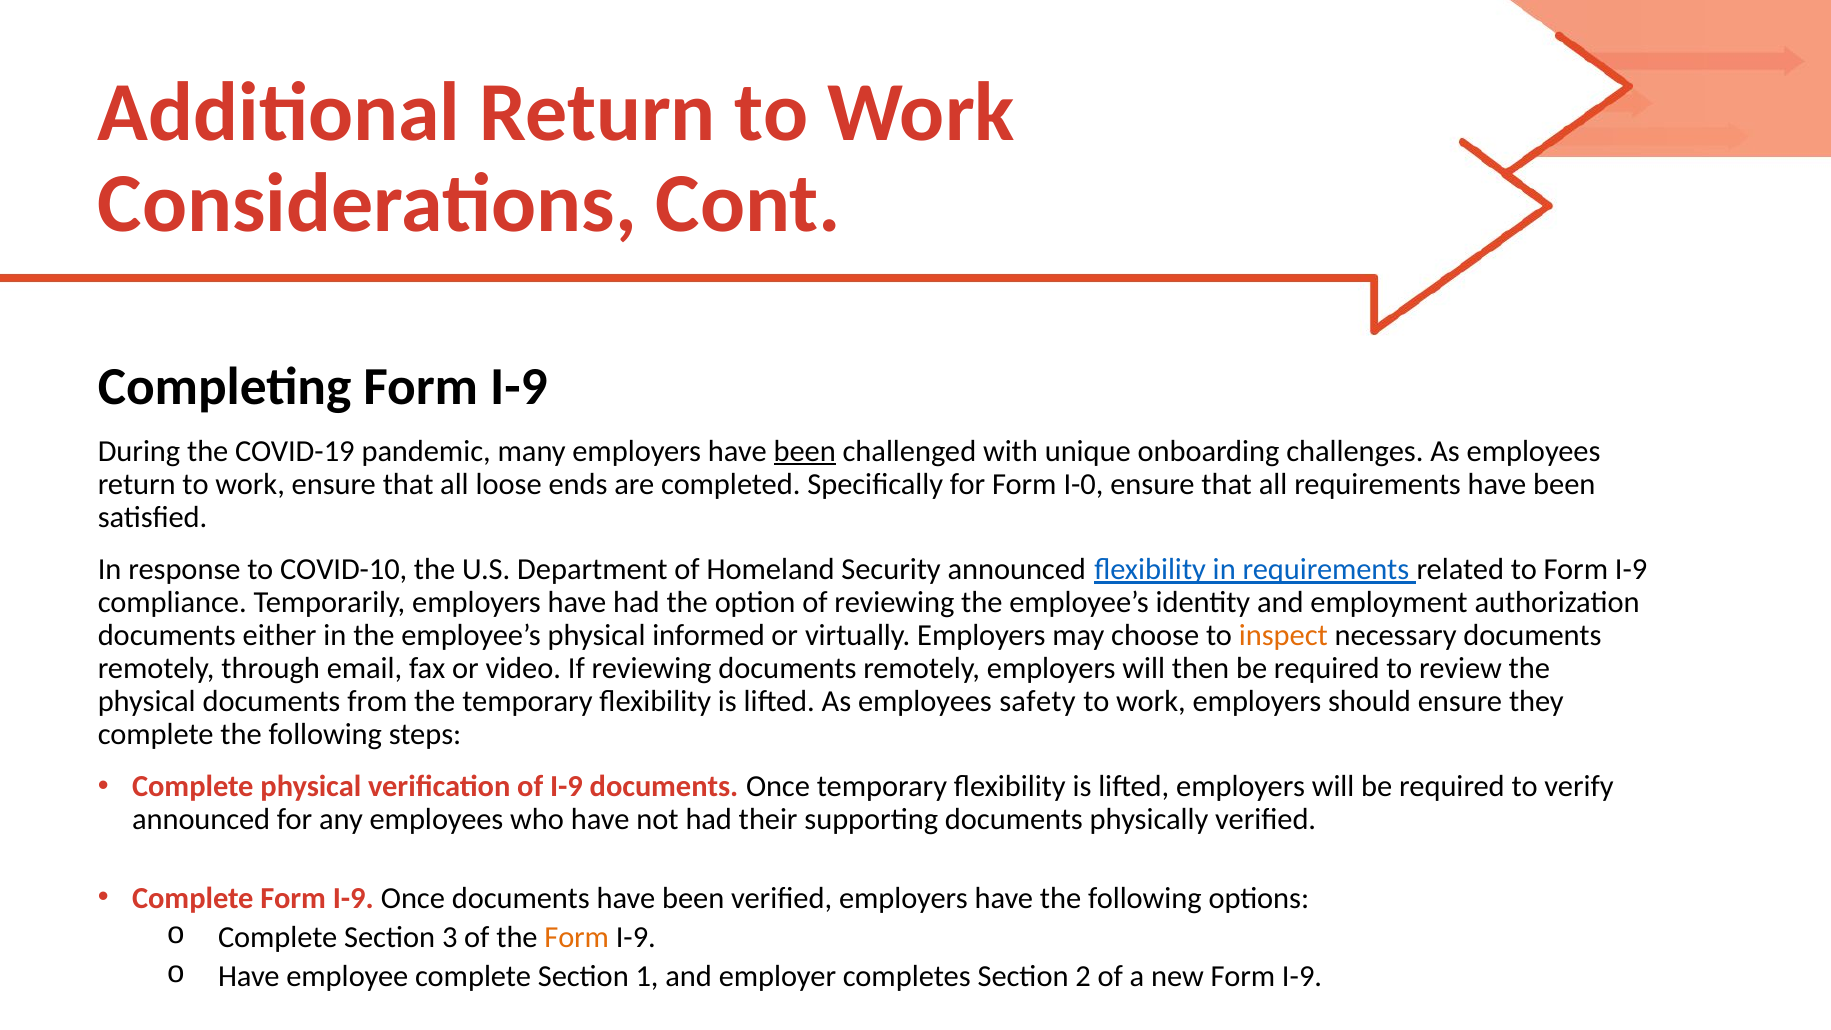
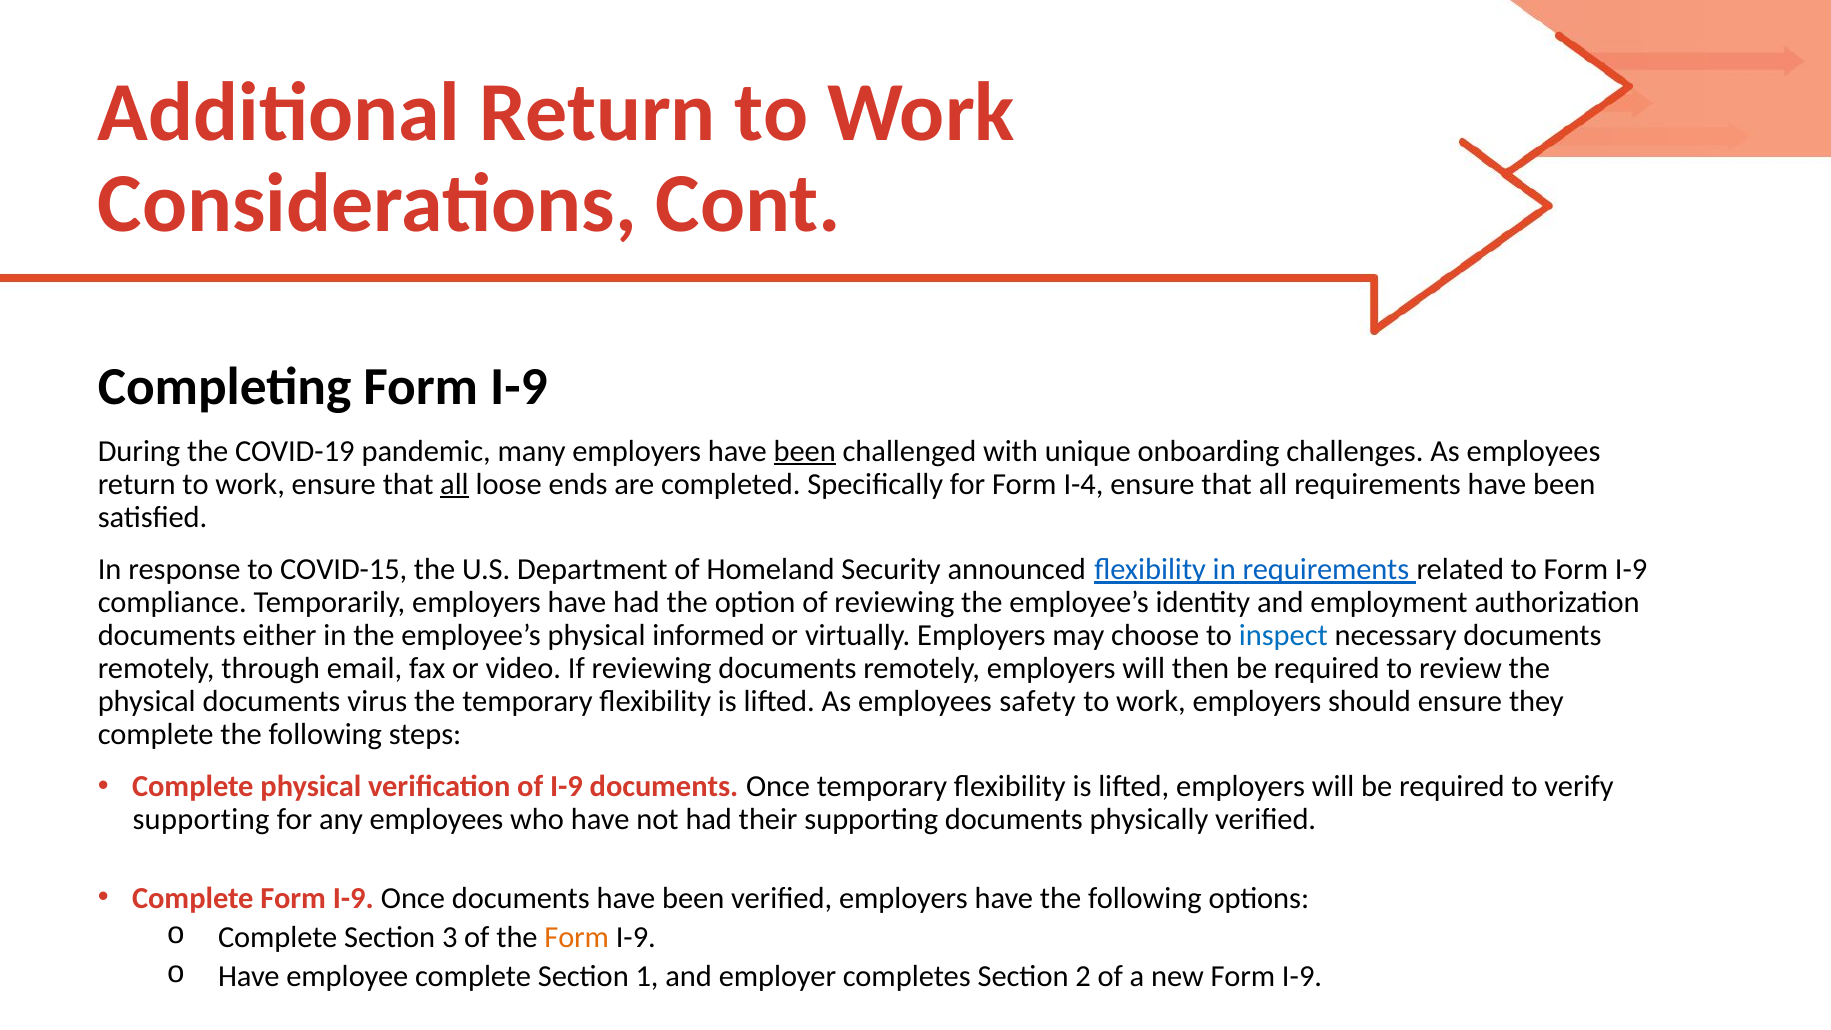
all underline: none -> present (454, 484)
I-0: I-0 -> I-4 (1083, 484)
COVID-10: COVID-10 -> COVID-15 (344, 570)
inspect colour: orange -> blue (1283, 636)
from: from -> virus (377, 701)
announced: announced -> supporting (201, 819)
